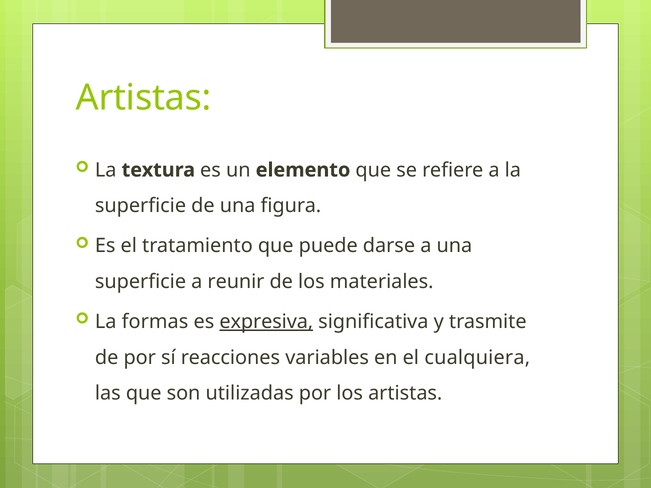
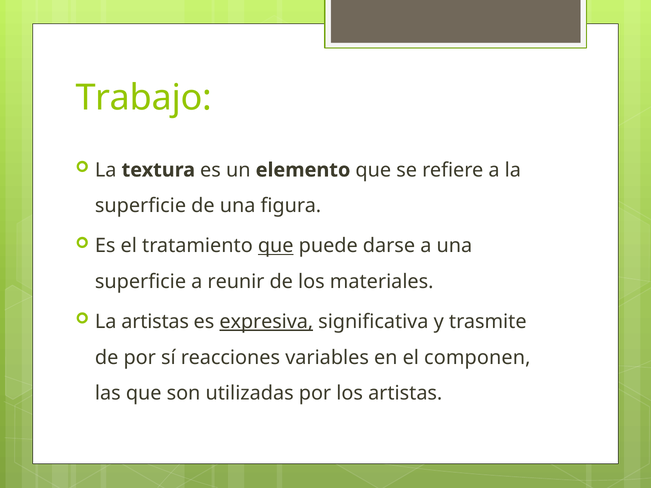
Artistas: Artistas -> Trabajo (144, 98)
que underline: none -> present (276, 246)
La formas: formas -> artistas (155, 322)
cualquiera: cualquiera -> componen (477, 358)
